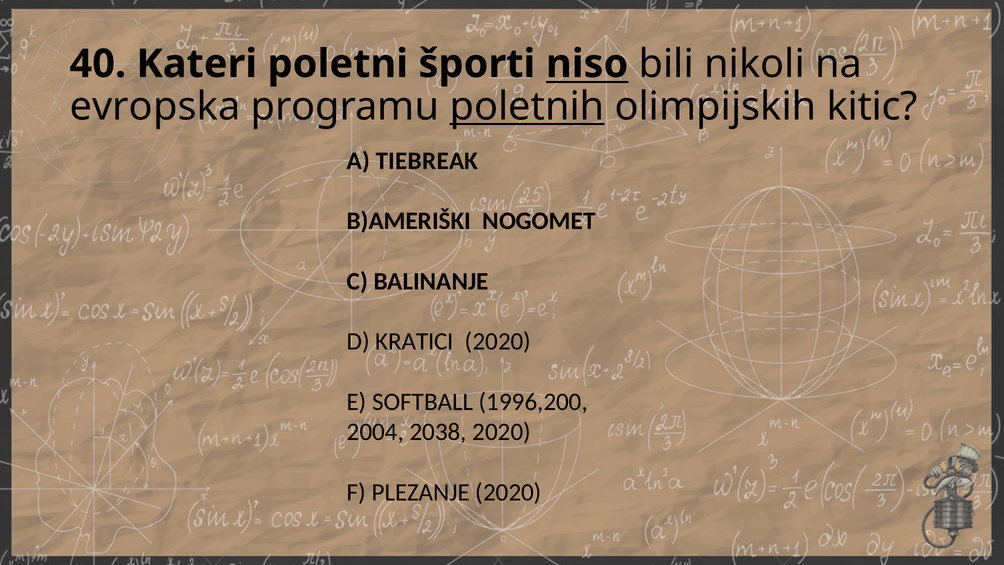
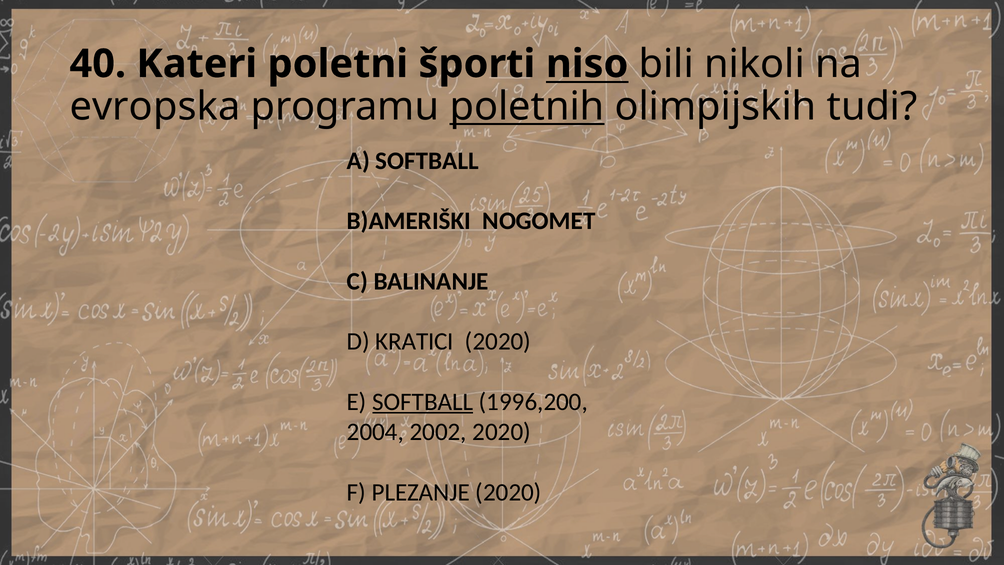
kitic: kitic -> tudi (872, 107)
A TIEBREAK: TIEBREAK -> SOFTBALL (427, 161)
SOFTBALL underline: none -> present (423, 402)
2038: 2038 -> 2002 (438, 432)
